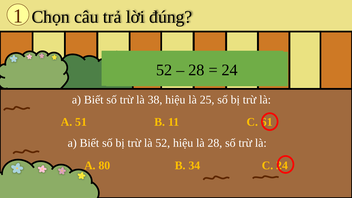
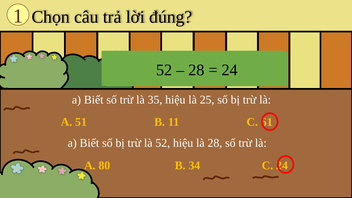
38: 38 -> 35 (155, 100)
